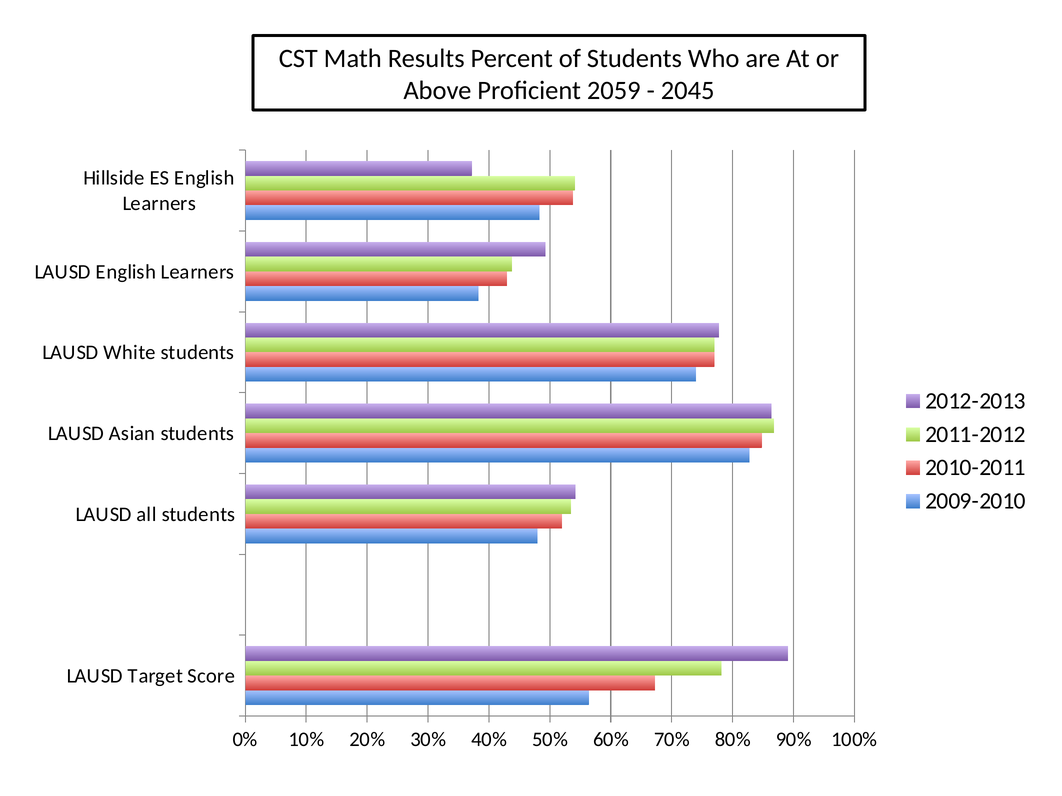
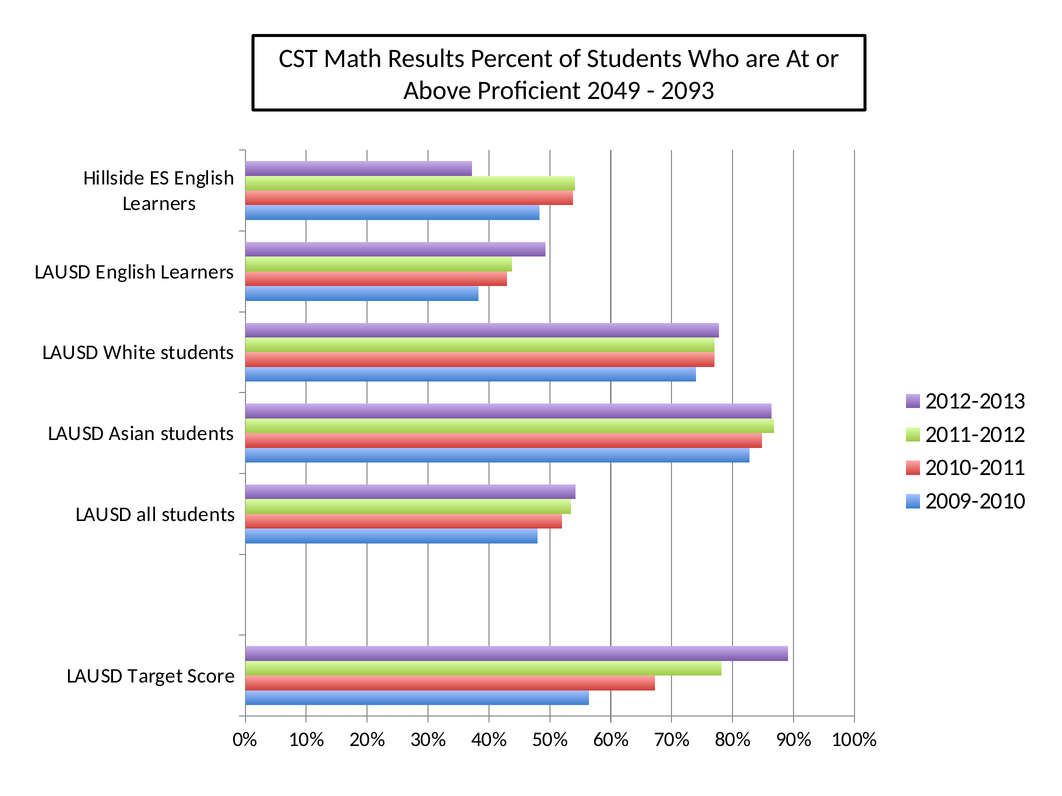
2059: 2059 -> 2049 (614, 91)
2045: 2045 -> 2093 (688, 91)
